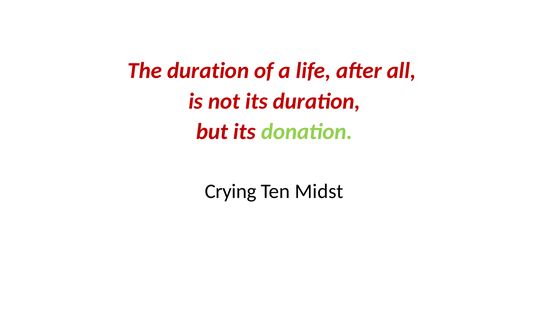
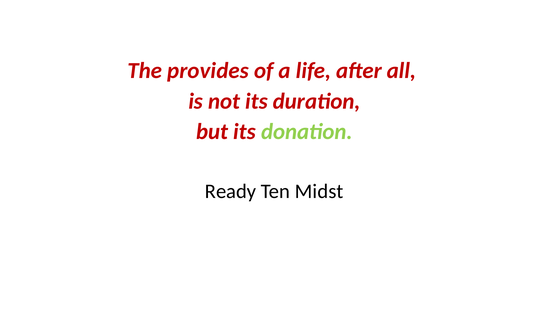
The duration: duration -> provides (208, 71)
Crying: Crying -> Ready (231, 191)
